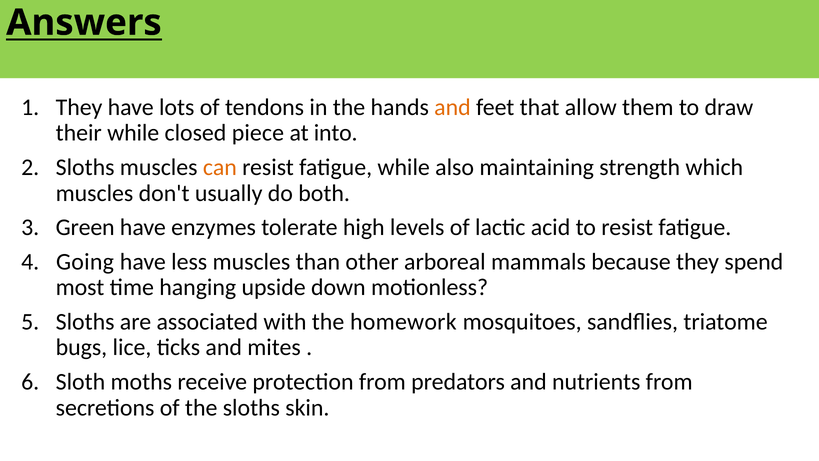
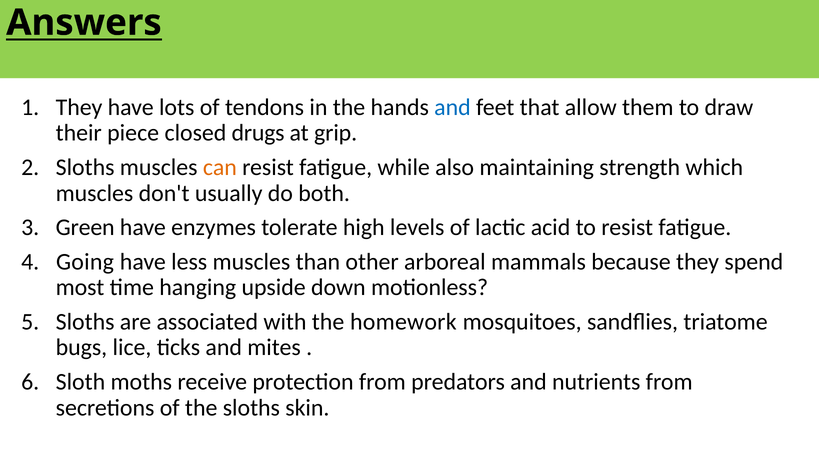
and colour: orange -> blue (452, 107)
their while: while -> piece (133, 133)
piece: piece -> drugs (258, 133)
into: into -> grip (336, 133)
